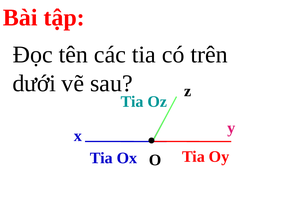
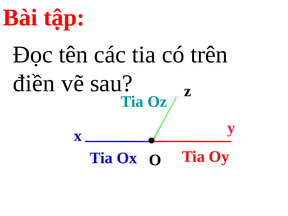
dưới: dưới -> điền (34, 83)
